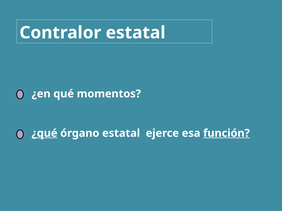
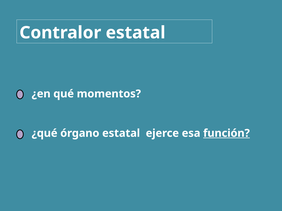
¿qué underline: present -> none (45, 134)
